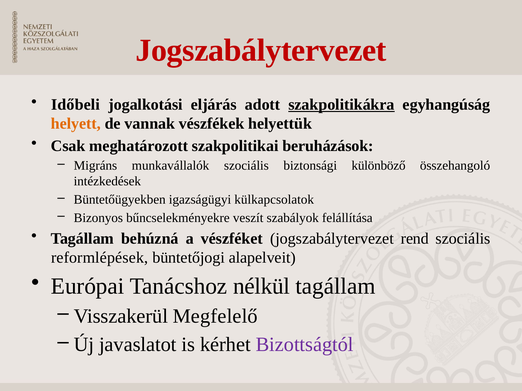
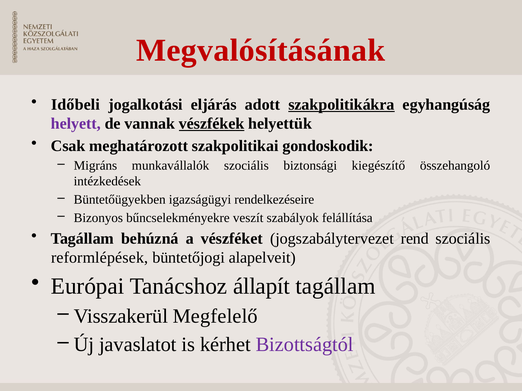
Jogszabálytervezet: Jogszabálytervezet -> Megvalósításának (261, 51)
helyett colour: orange -> purple (76, 124)
vészfékek underline: none -> present (212, 124)
beruházások: beruházások -> gondoskodik (328, 146)
különböző: különböző -> kiegészítő (378, 166)
külkapcsolatok: külkapcsolatok -> rendelkezéseire (274, 200)
nélkül: nélkül -> állapít (261, 287)
